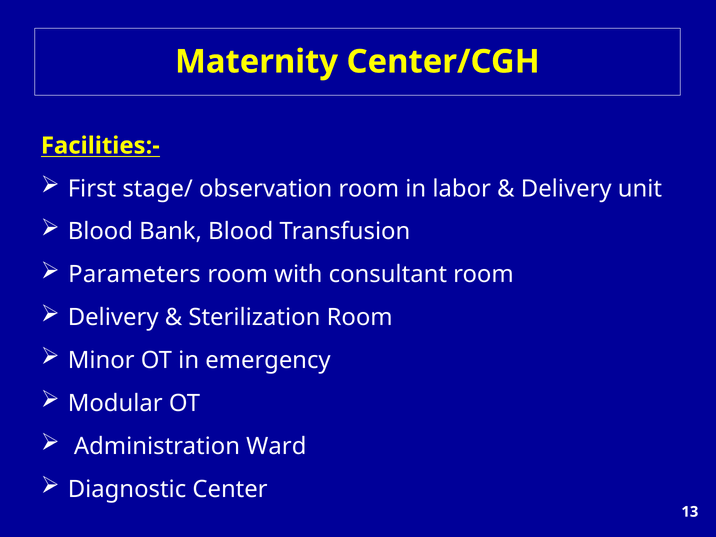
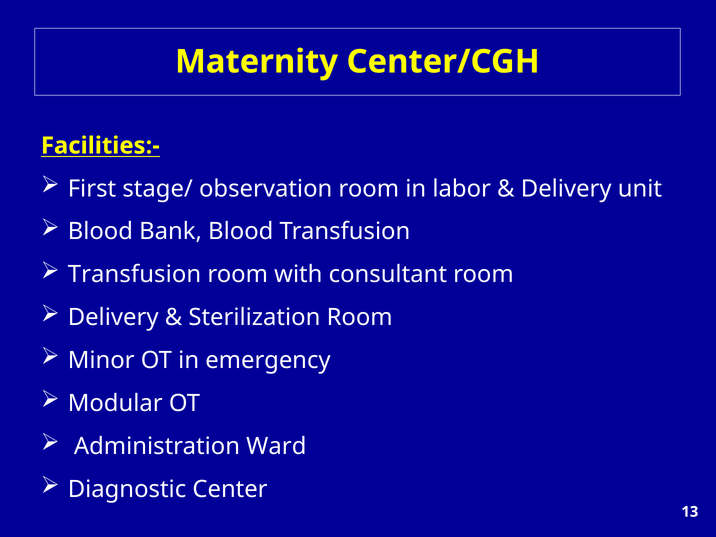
Parameters: Parameters -> Transfusion (134, 275)
